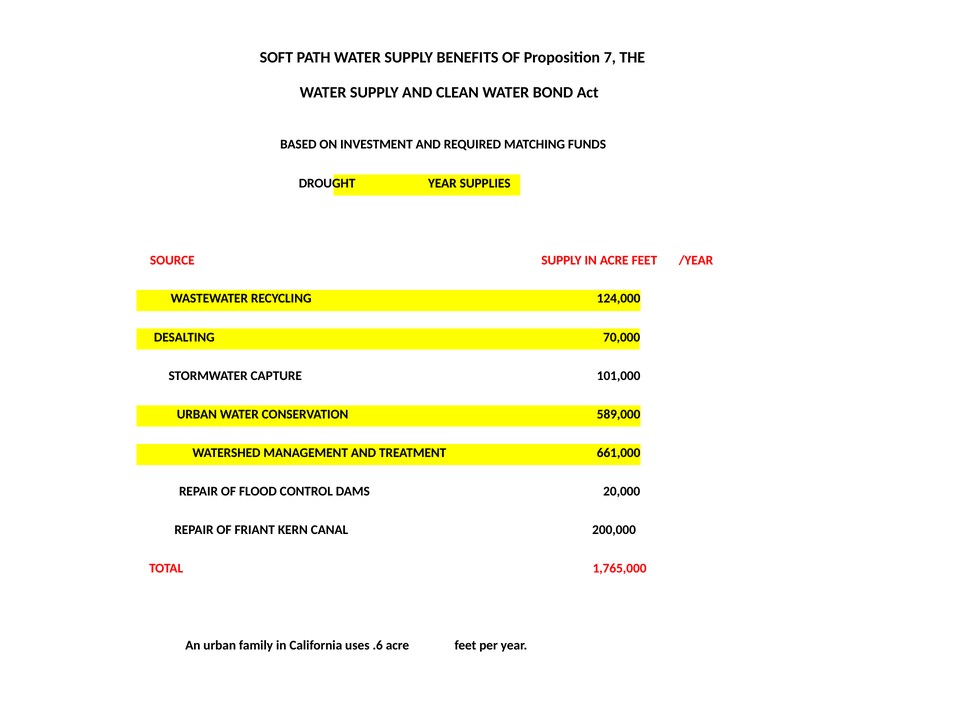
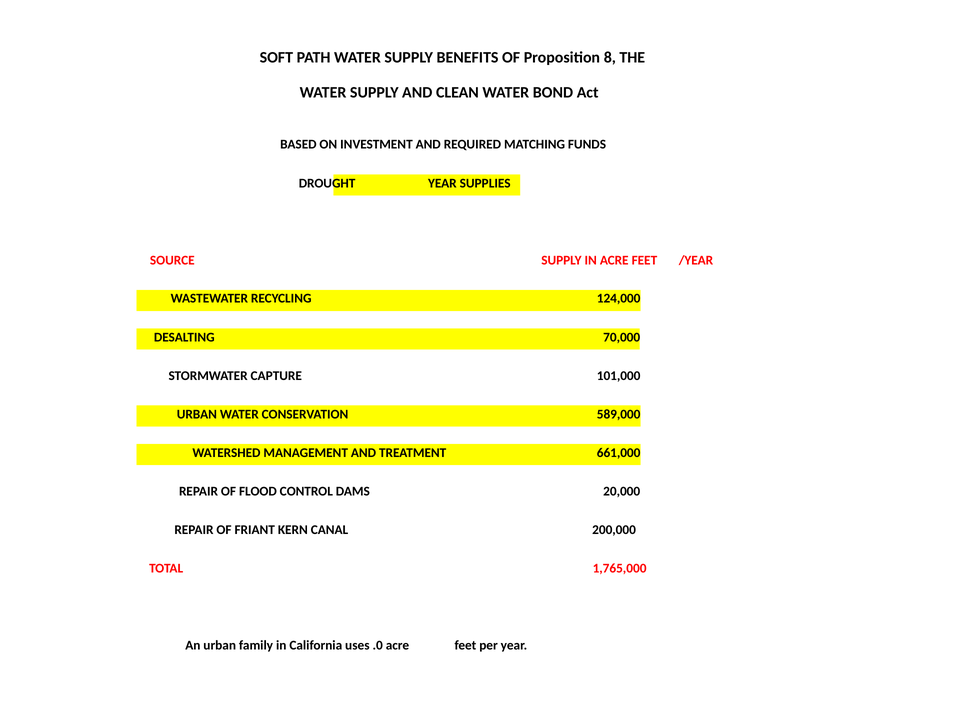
7: 7 -> 8 (610, 57)
.6: .6 -> .0 (378, 645)
